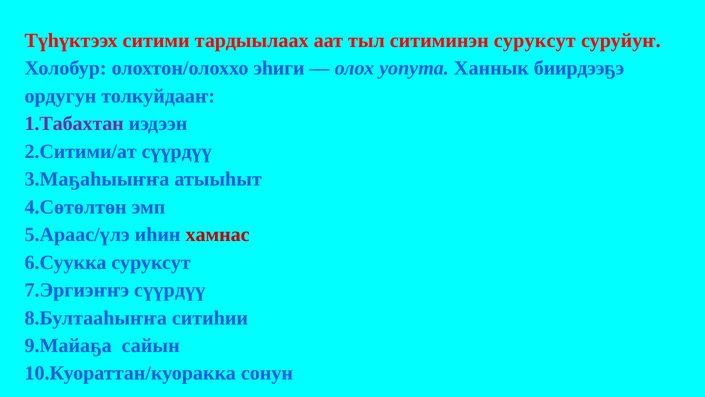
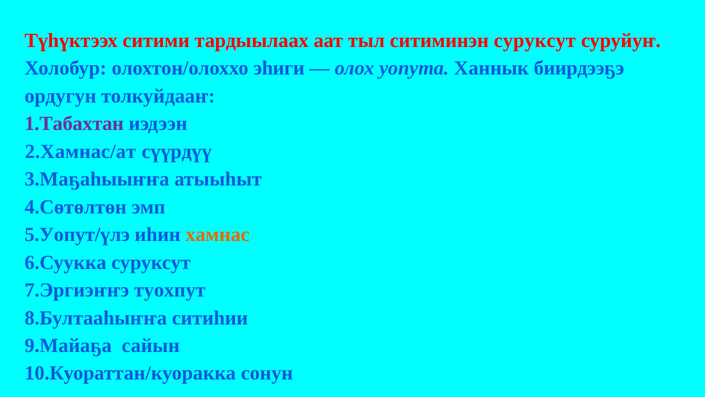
2.Ситими/ат: 2.Ситими/ат -> 2.Хамнас/ат (80, 151)
5.Араас/үлэ: 5.Араас/үлэ -> 5.Уопут/үлэ (77, 234)
хамнас colour: red -> orange (218, 234)
7.Эргиэҥҥэ сүүрдүү: сүүрдүү -> туохпут (170, 290)
